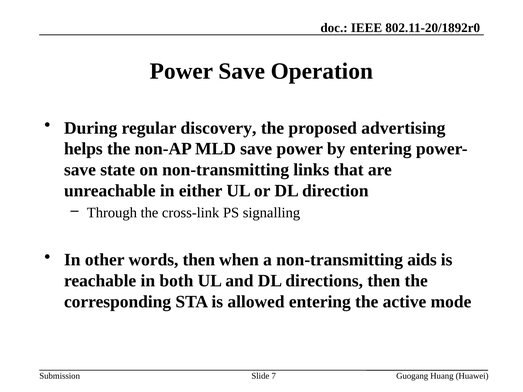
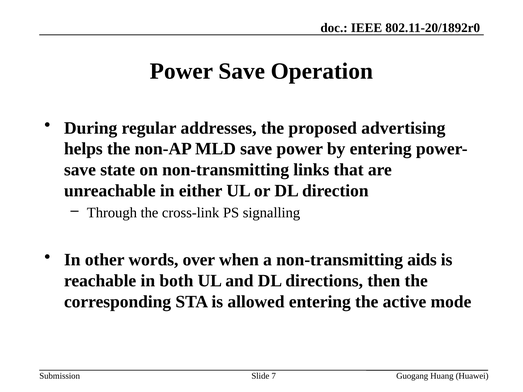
discovery: discovery -> addresses (219, 128)
words then: then -> over (199, 260)
